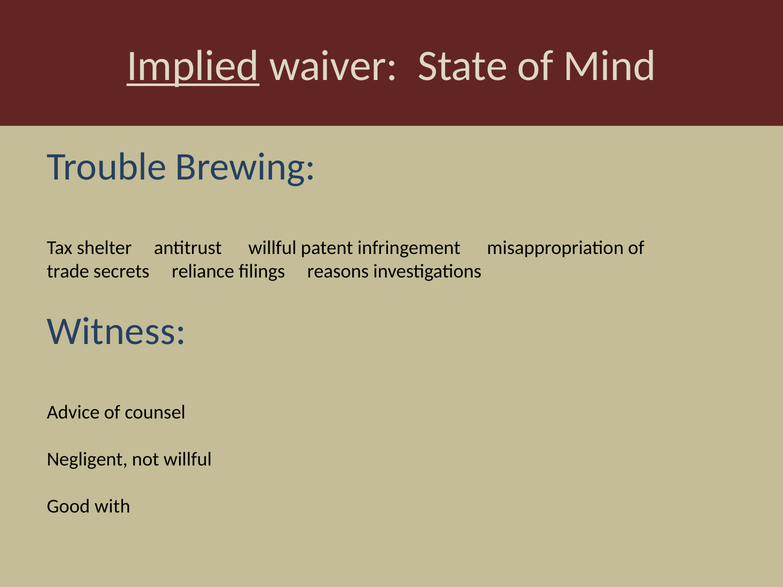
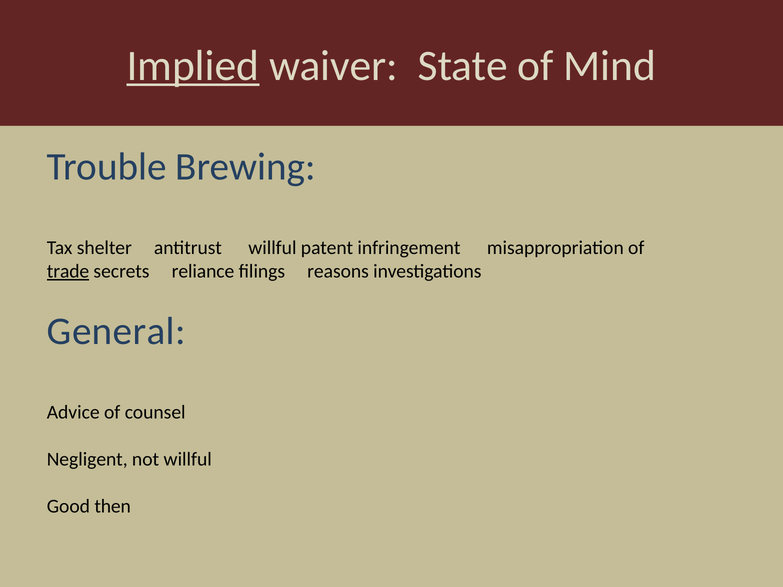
trade underline: none -> present (68, 271)
Witness: Witness -> General (116, 332)
with: with -> then (113, 506)
